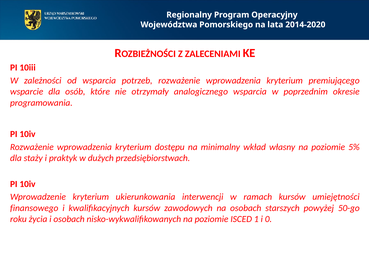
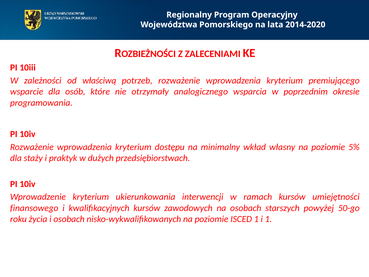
od wsparcia: wsparcia -> właściwą (99, 81)
i 0: 0 -> 1 (268, 219)
